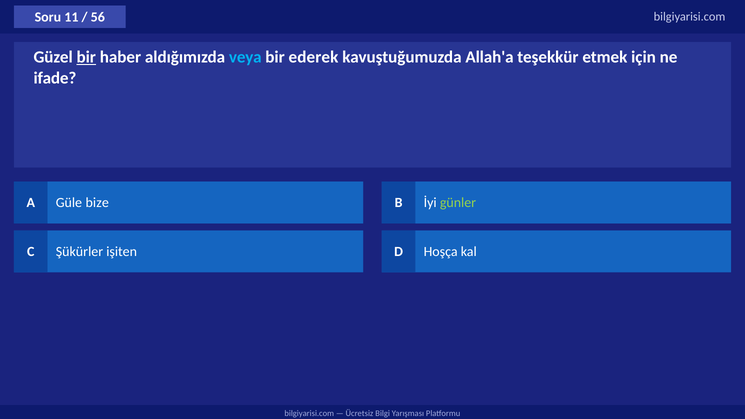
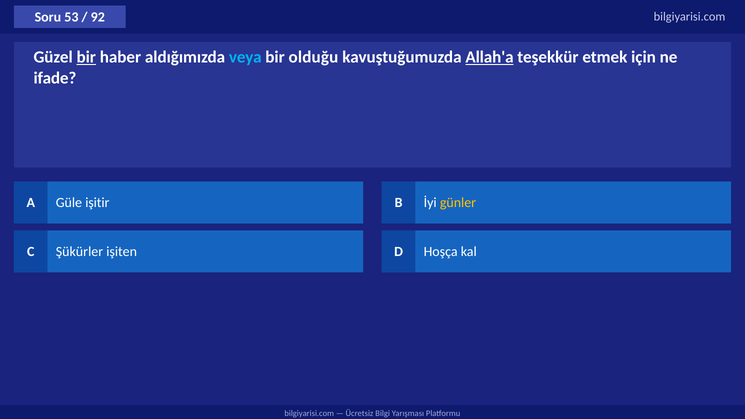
11: 11 -> 53 (71, 17)
56: 56 -> 92 (98, 17)
ederek: ederek -> olduğu (313, 57)
Allah'a underline: none -> present (489, 57)
bize: bize -> işitir (97, 203)
günler colour: light green -> yellow (458, 203)
